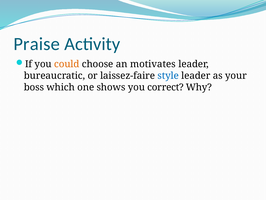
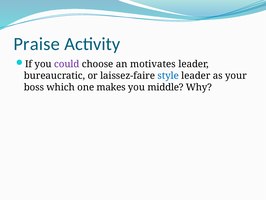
could colour: orange -> purple (67, 64)
shows: shows -> makes (111, 87)
correct: correct -> middle (166, 87)
